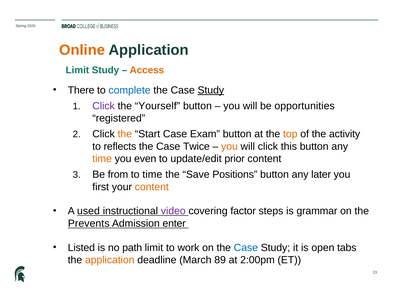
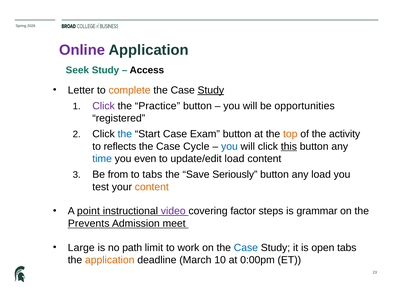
Online colour: orange -> purple (82, 50)
Limit: Limit -> Seek (77, 70)
Access colour: orange -> black (147, 70)
There: There -> Letter (81, 90)
complete colour: blue -> orange (130, 90)
Yourself: Yourself -> Practice (157, 106)
the colour: orange -> blue (125, 134)
Twice: Twice -> Cycle (196, 147)
you colour: orange -> blue (229, 147)
this underline: none -> present (289, 147)
time colour: orange -> blue (102, 159)
update/edit prior: prior -> load (234, 159)
to time: time -> tabs (152, 175)
Positions: Positions -> Seriously (235, 175)
any later: later -> load (321, 175)
first: first -> test (101, 187)
used: used -> point (88, 212)
enter: enter -> meet (174, 224)
Listed: Listed -> Large (81, 248)
89: 89 -> 10 (220, 261)
2:00pm: 2:00pm -> 0:00pm (257, 261)
